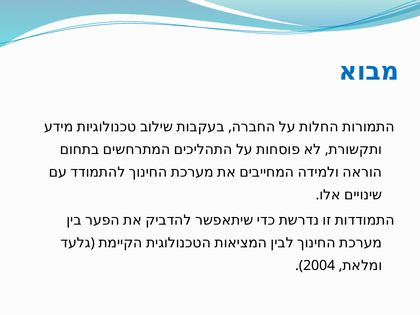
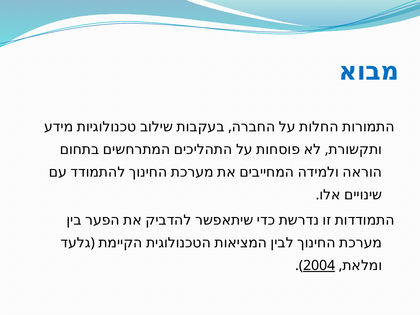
2004 underline: none -> present (319, 265)
